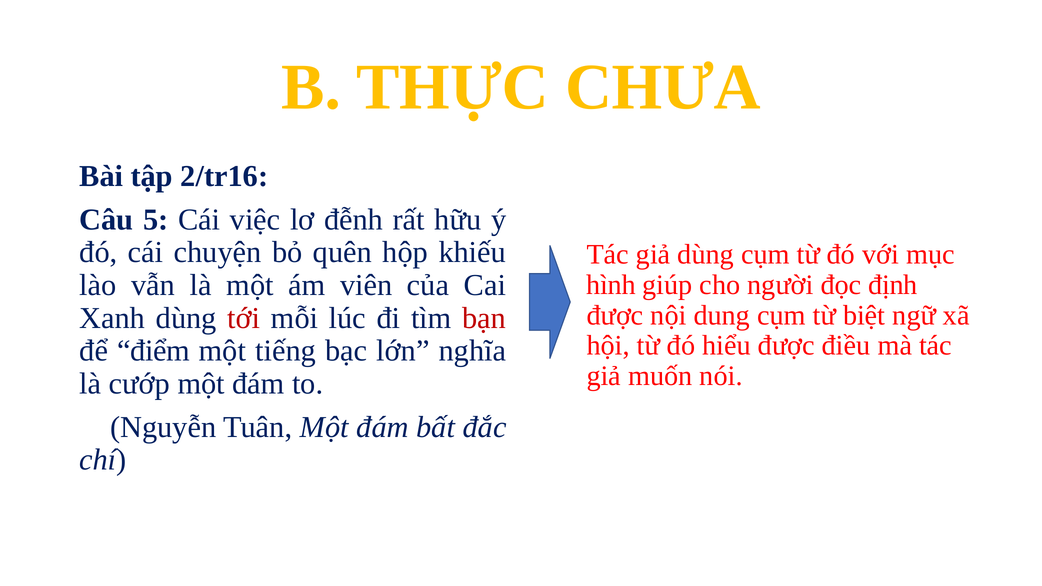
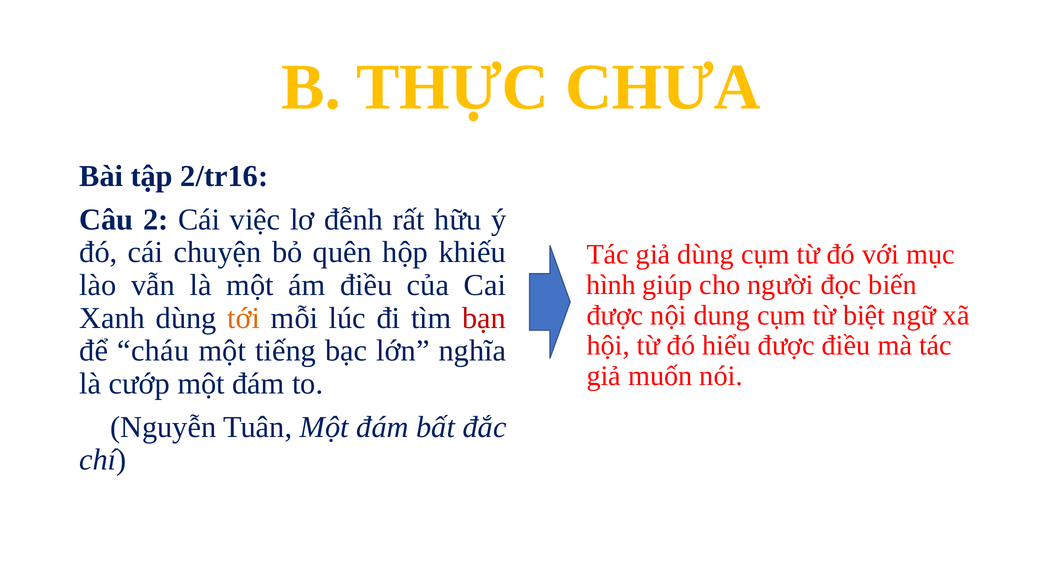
5: 5 -> 2 (156, 220)
ám viên: viên -> điều (366, 285)
định: định -> biến (893, 285)
tới colour: red -> orange (244, 318)
điểm: điểm -> cháu (153, 351)
